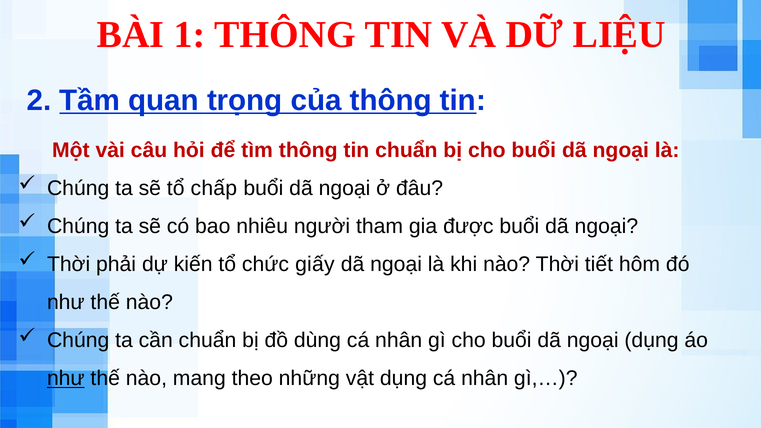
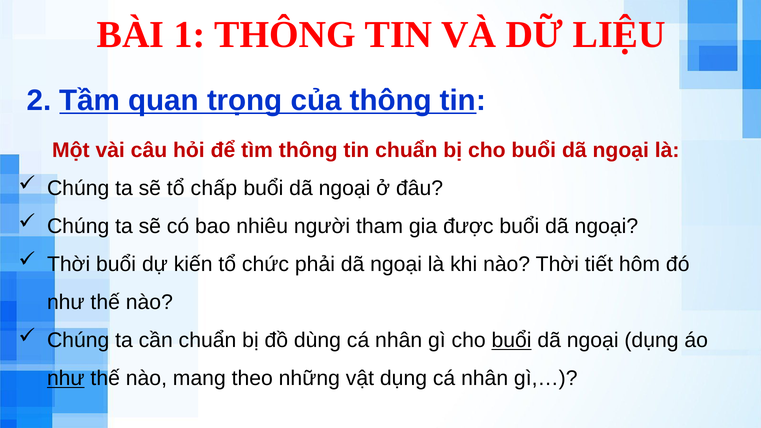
Thời phải: phải -> buổi (116, 264)
giấy: giấy -> phải (315, 264)
buổi underline: none -> present (512, 341)
